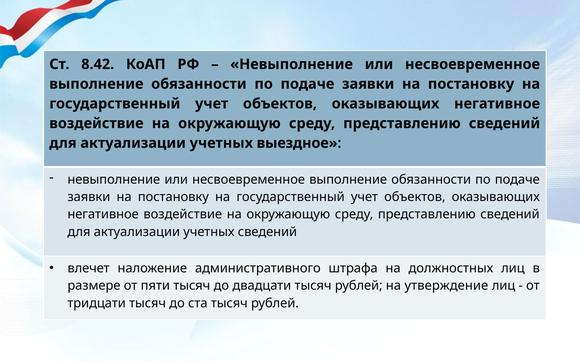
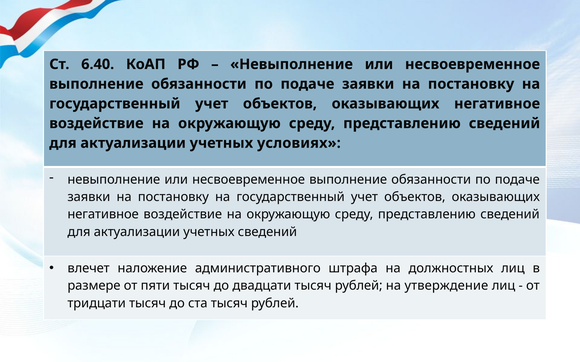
8.42: 8.42 -> 6.40 (98, 64)
выездное: выездное -> условиях (299, 143)
